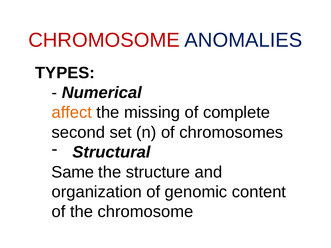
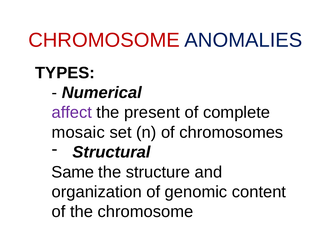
affect colour: orange -> purple (72, 113)
missing: missing -> present (152, 113)
second: second -> mosaic (78, 133)
